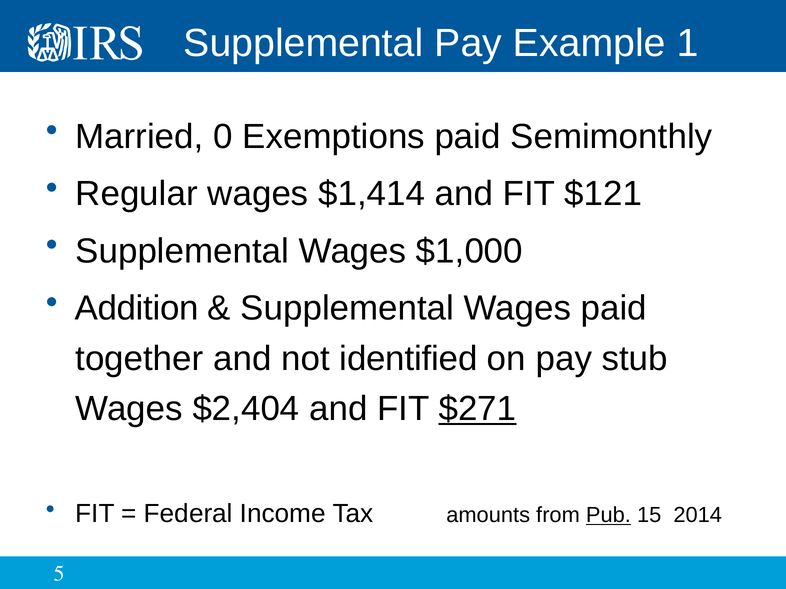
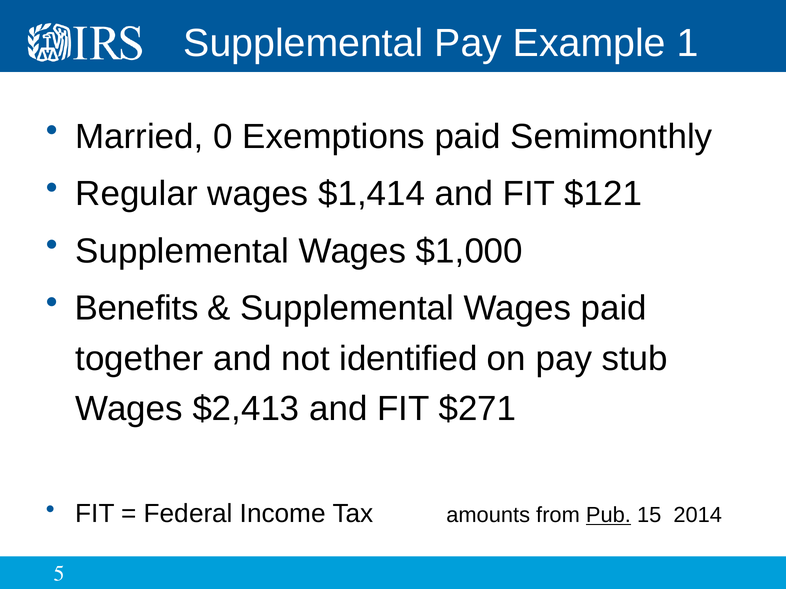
Addition: Addition -> Benefits (137, 309)
$2,404: $2,404 -> $2,413 (246, 409)
$271 underline: present -> none (477, 409)
